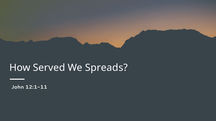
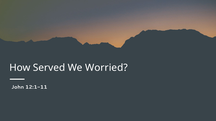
Spreads: Spreads -> Worried (106, 68)
